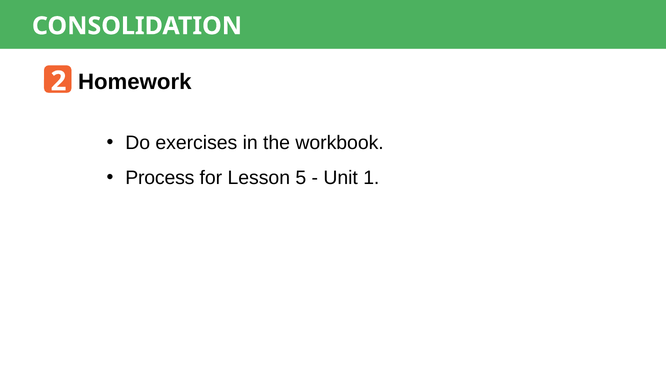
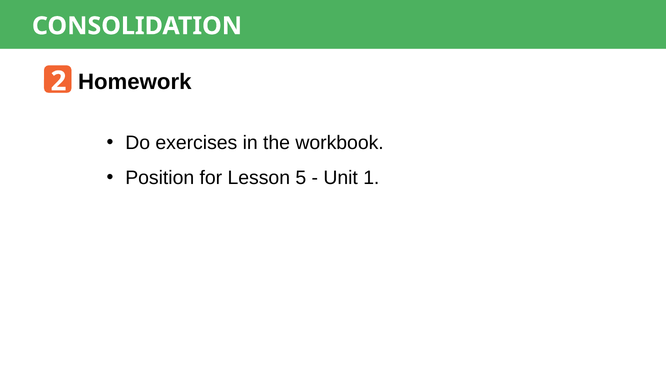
Process: Process -> Position (160, 178)
